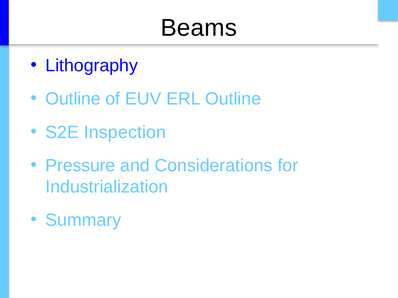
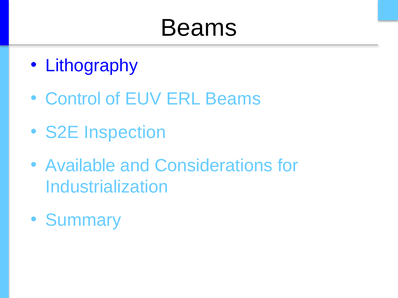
Outline: Outline -> Control (73, 99)
ERL Outline: Outline -> Beams (233, 99)
Pressure: Pressure -> Available (80, 166)
